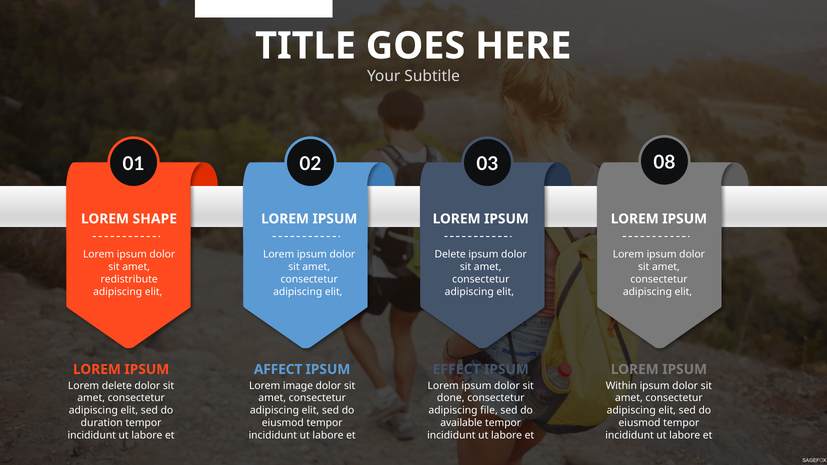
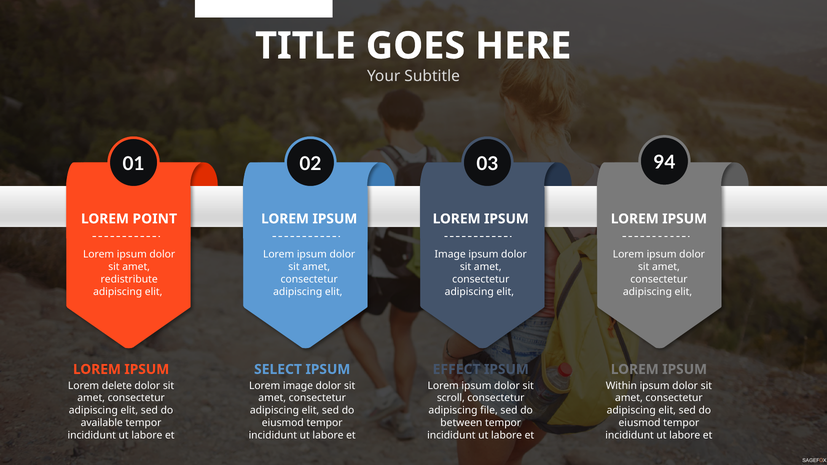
08: 08 -> 94 (664, 163)
SHAPE: SHAPE -> POINT (155, 219)
Delete: Delete -> Image (450, 255)
AFFECT: AFFECT -> SELECT (278, 369)
done: done -> scroll (451, 398)
duration: duration -> available (102, 423)
available: available -> between (461, 423)
